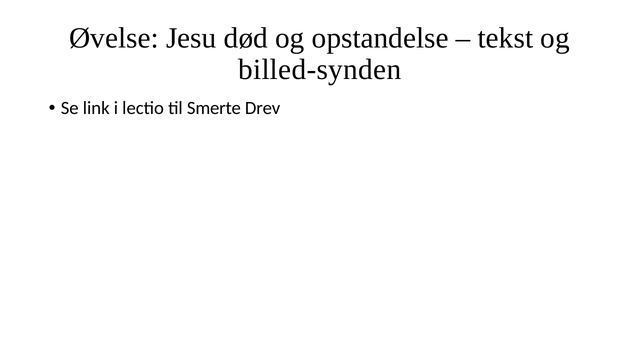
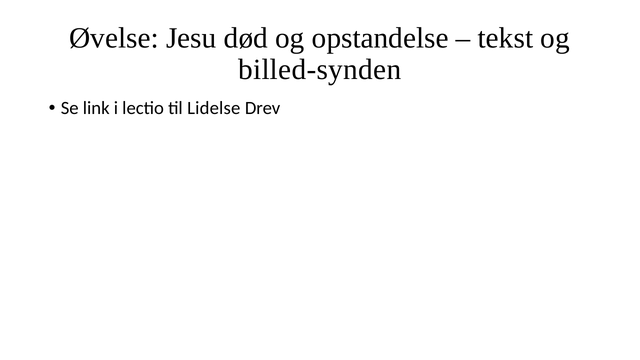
Smerte: Smerte -> Lidelse (214, 108)
